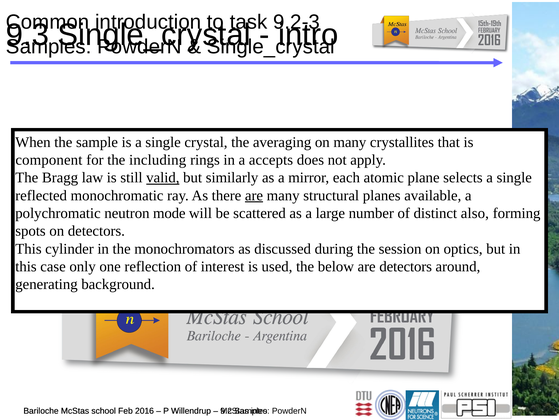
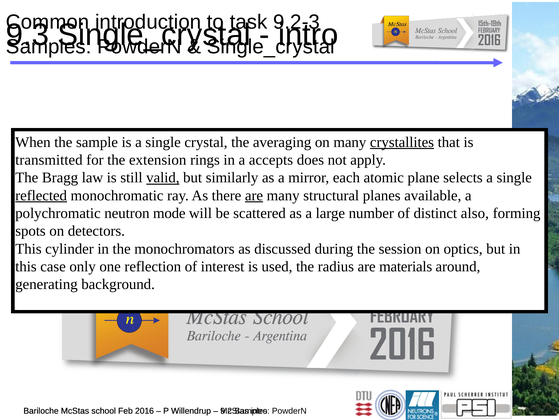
crystallites underline: none -> present (402, 142)
component: component -> transmitted (49, 160)
including: including -> extension (158, 160)
reflected underline: none -> present (41, 195)
below: below -> radius (336, 266)
are detectors: detectors -> materials (406, 266)
